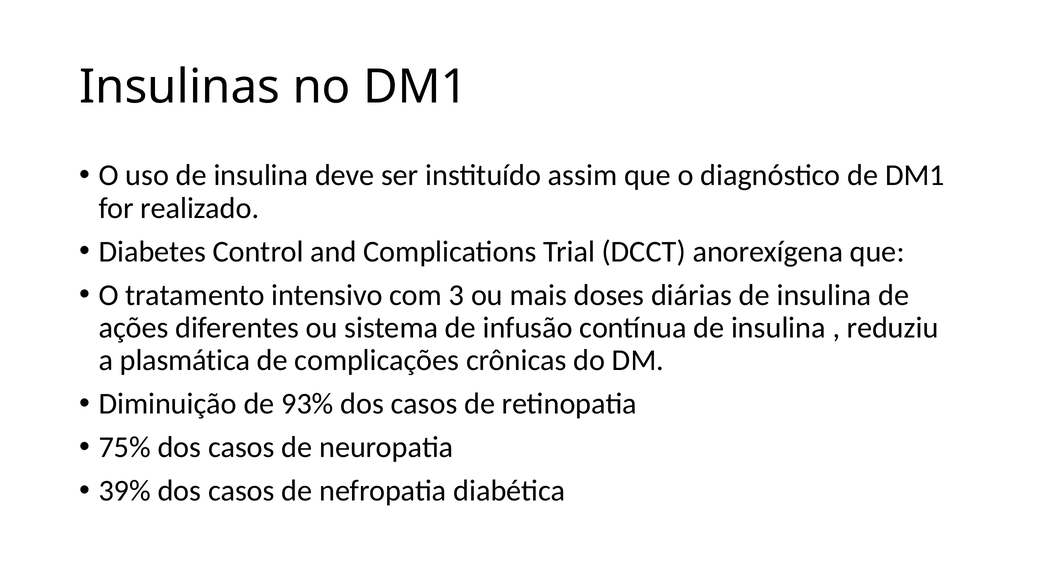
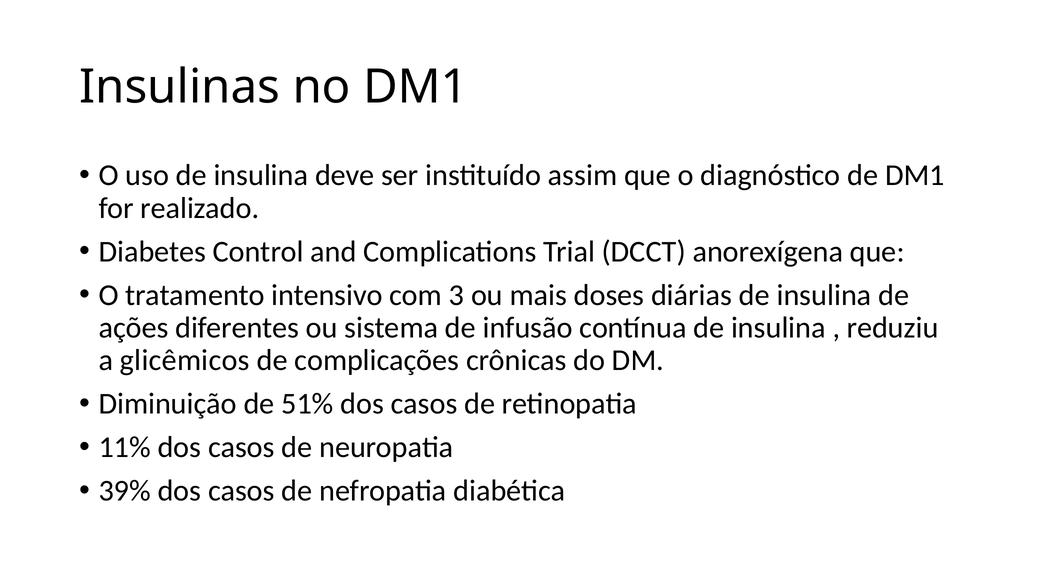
plasmática: plasmática -> glicêmicos (185, 360)
93%: 93% -> 51% (307, 404)
75%: 75% -> 11% (125, 447)
